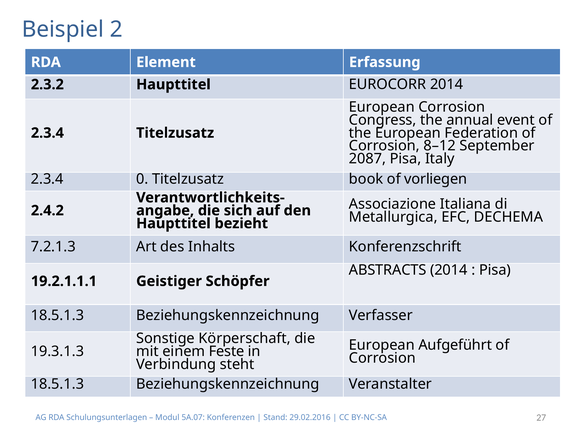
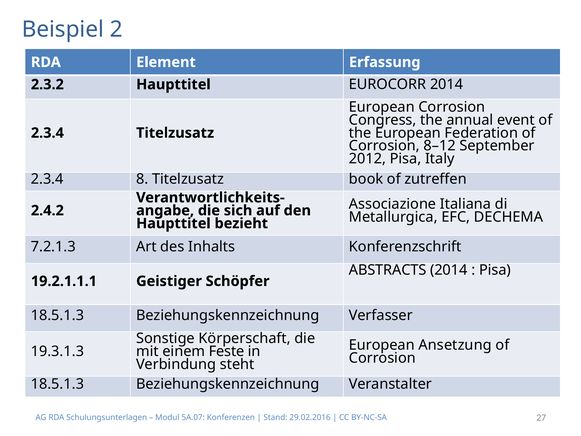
2087: 2087 -> 2012 (368, 159)
0: 0 -> 8 (142, 179)
vorliegen: vorliegen -> zutreffen (436, 179)
Aufgeführt: Aufgeführt -> Ansetzung (455, 345)
